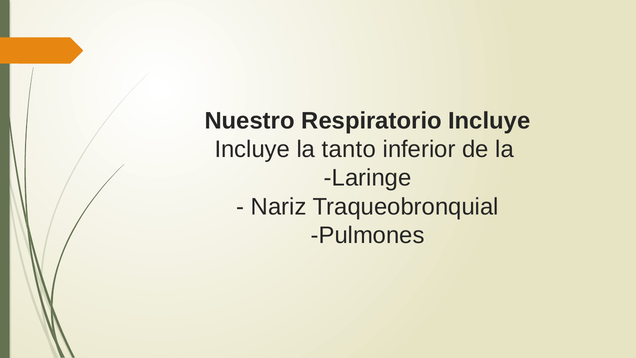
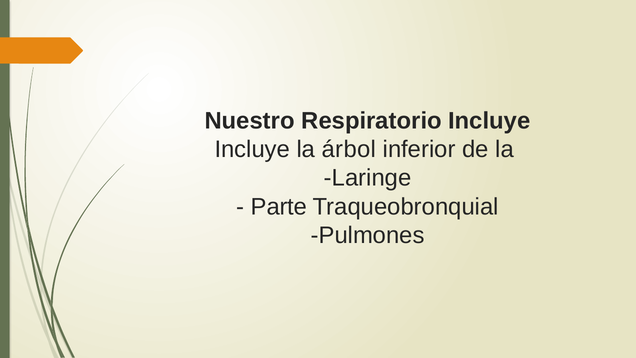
tanto: tanto -> árbol (349, 149)
Nariz: Nariz -> Parte (279, 207)
